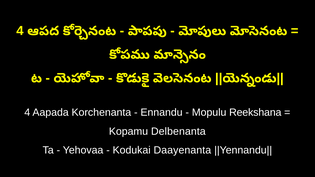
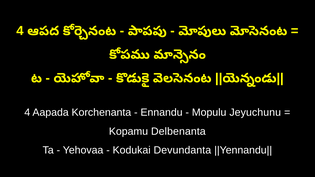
Reekshana: Reekshana -> Jeyuchunu (255, 113)
Daayenanta: Daayenanta -> Devundanta (182, 150)
